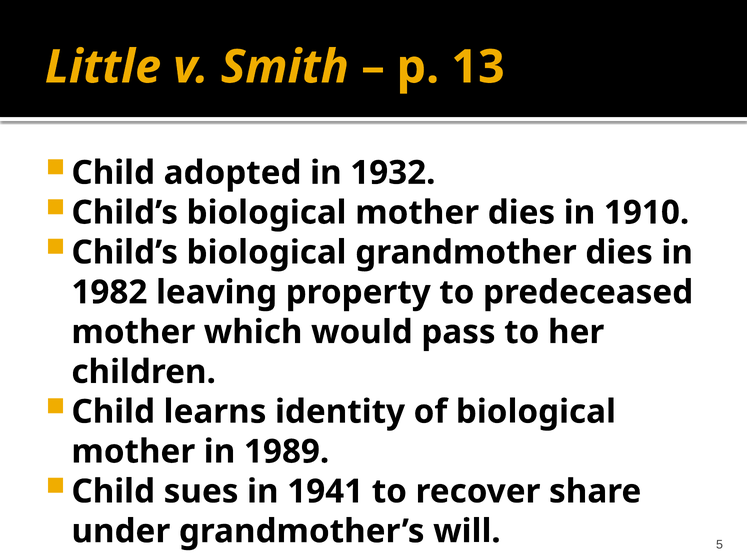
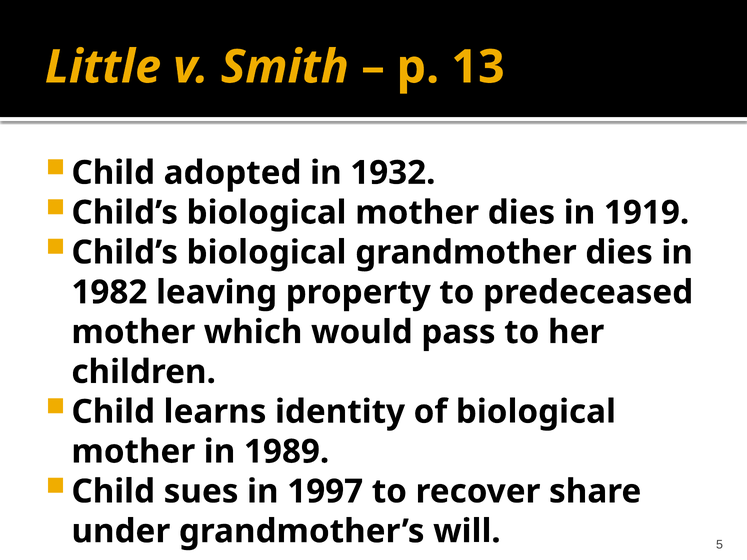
1910: 1910 -> 1919 (647, 213)
1941: 1941 -> 1997 (325, 492)
